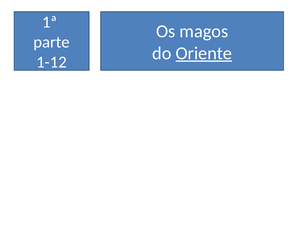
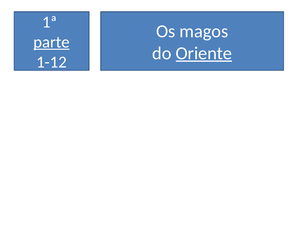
parte underline: none -> present (52, 42)
